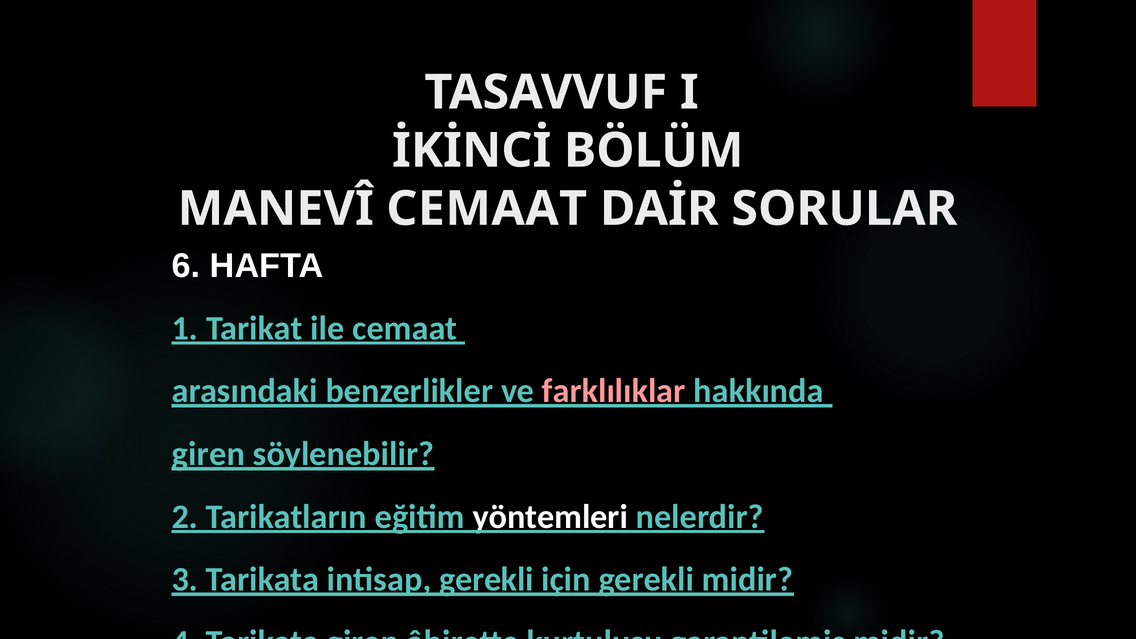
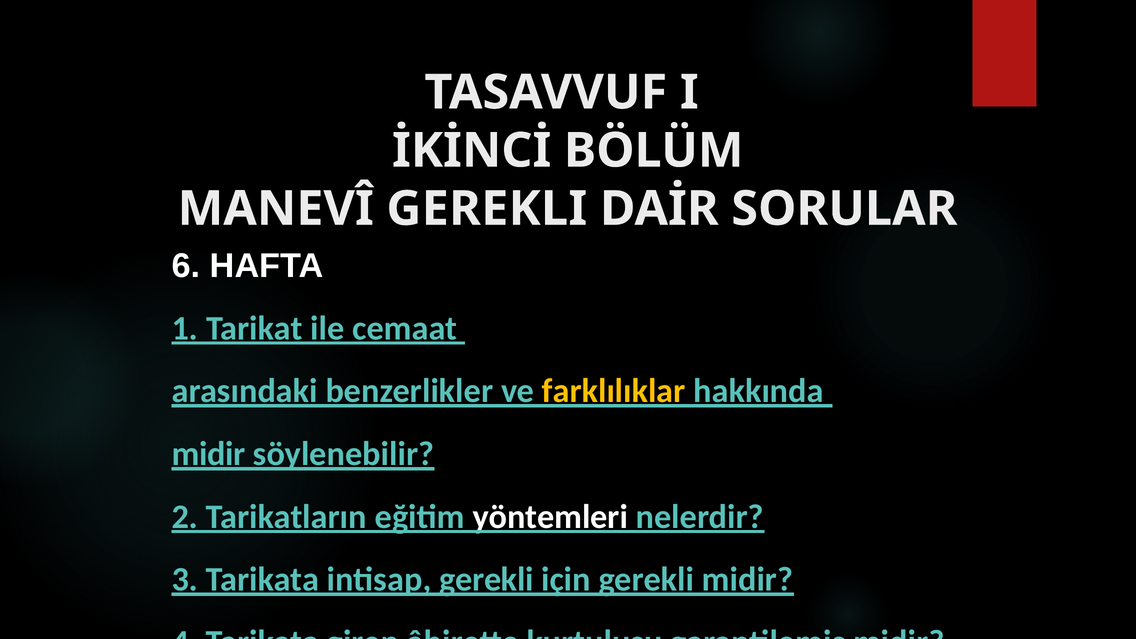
MANEVÎ CEMAAT: CEMAAT -> GEREKLI (487, 209)
farklılıklar colour: pink -> yellow (614, 391)
giren: giren -> midir (209, 454)
